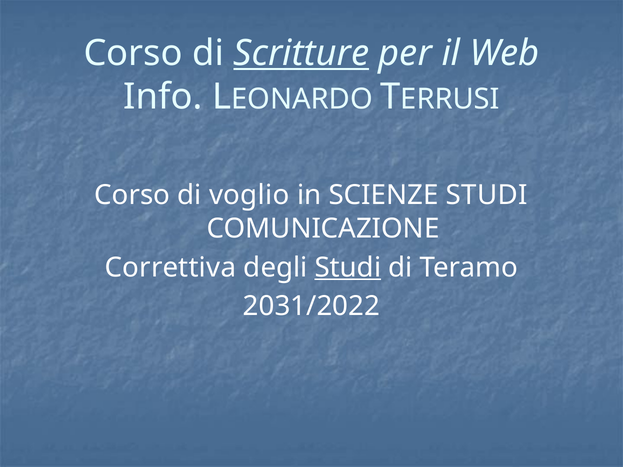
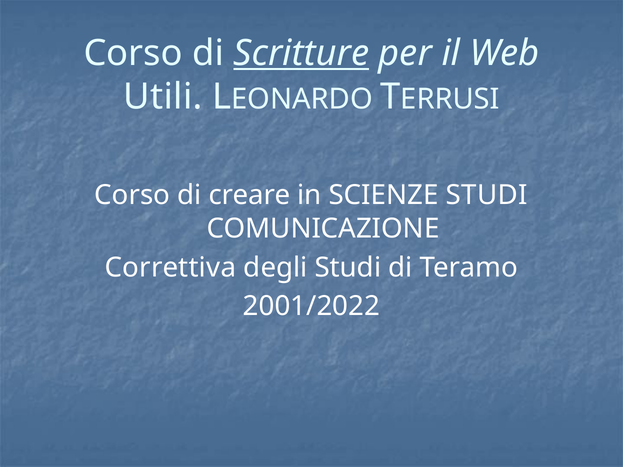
Info: Info -> Utili (163, 97)
voglio: voglio -> creare (250, 195)
Studi underline: present -> none (348, 268)
2031/2022: 2031/2022 -> 2001/2022 (311, 306)
